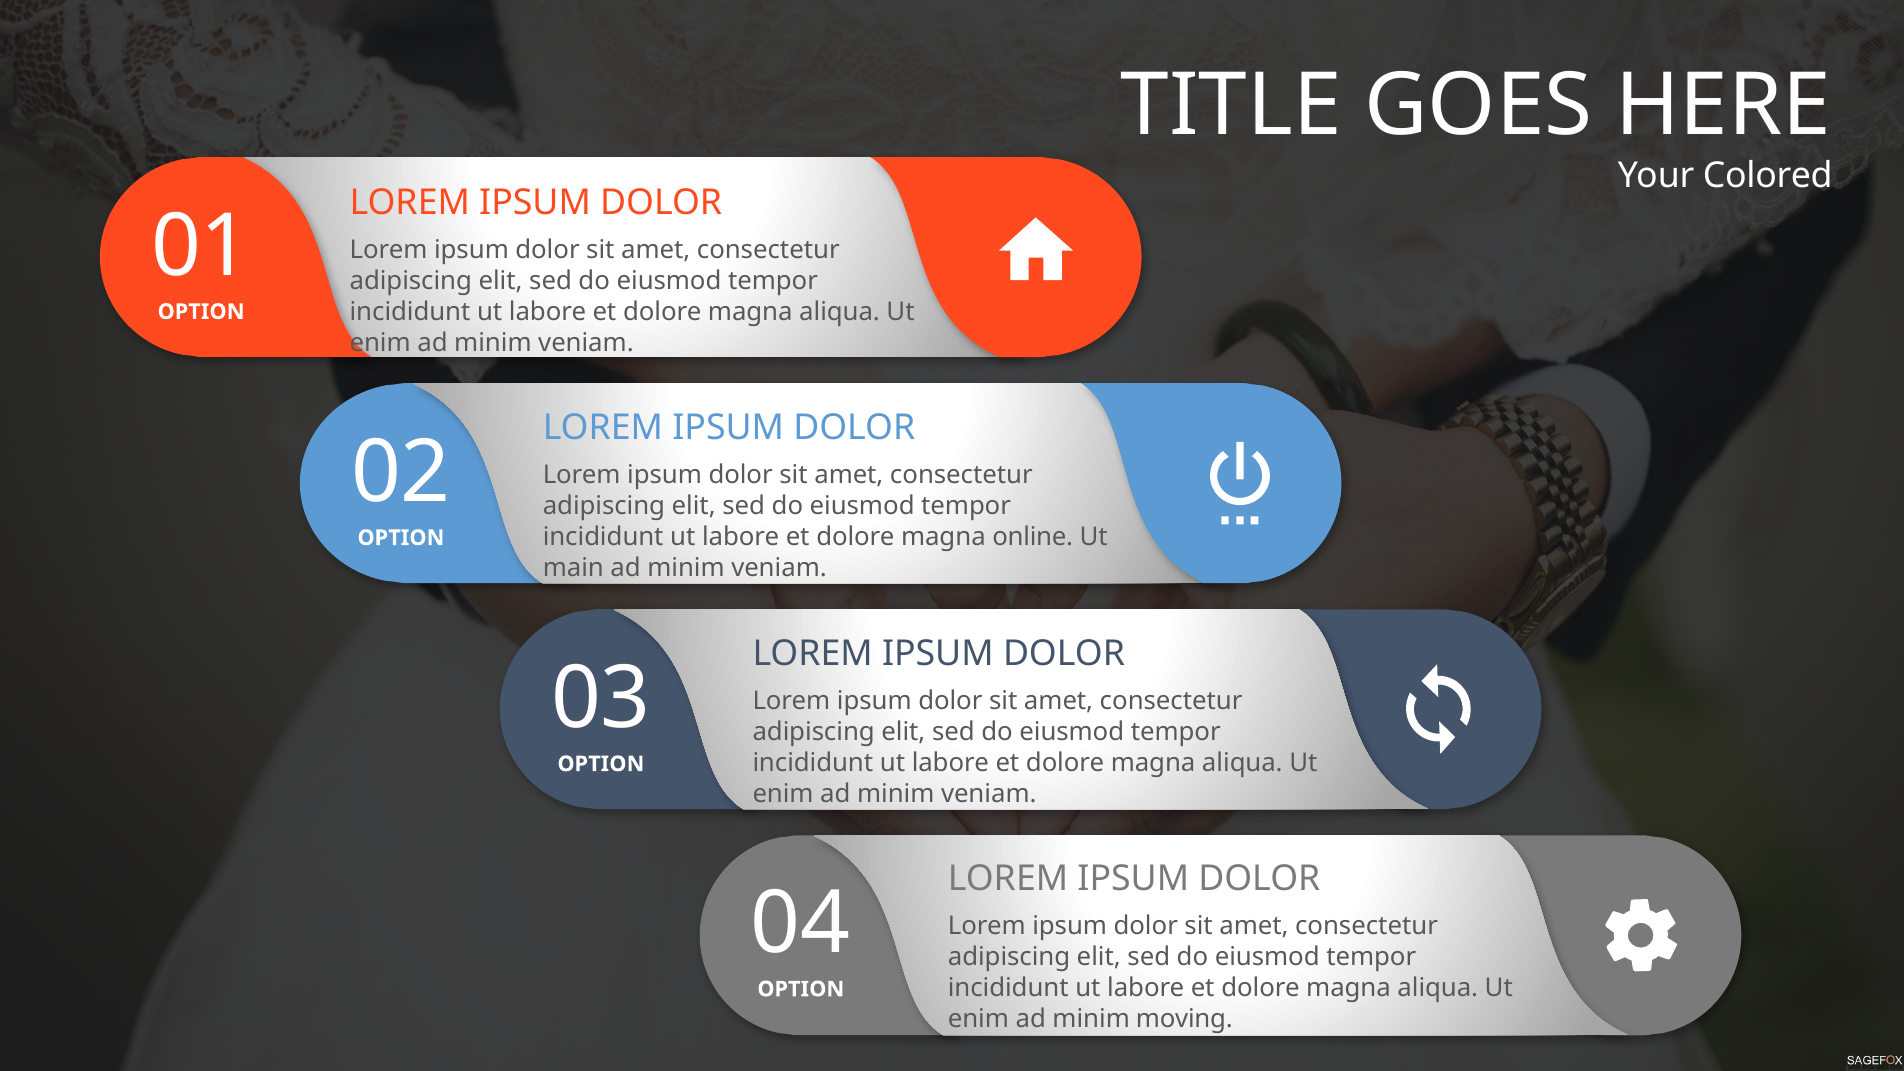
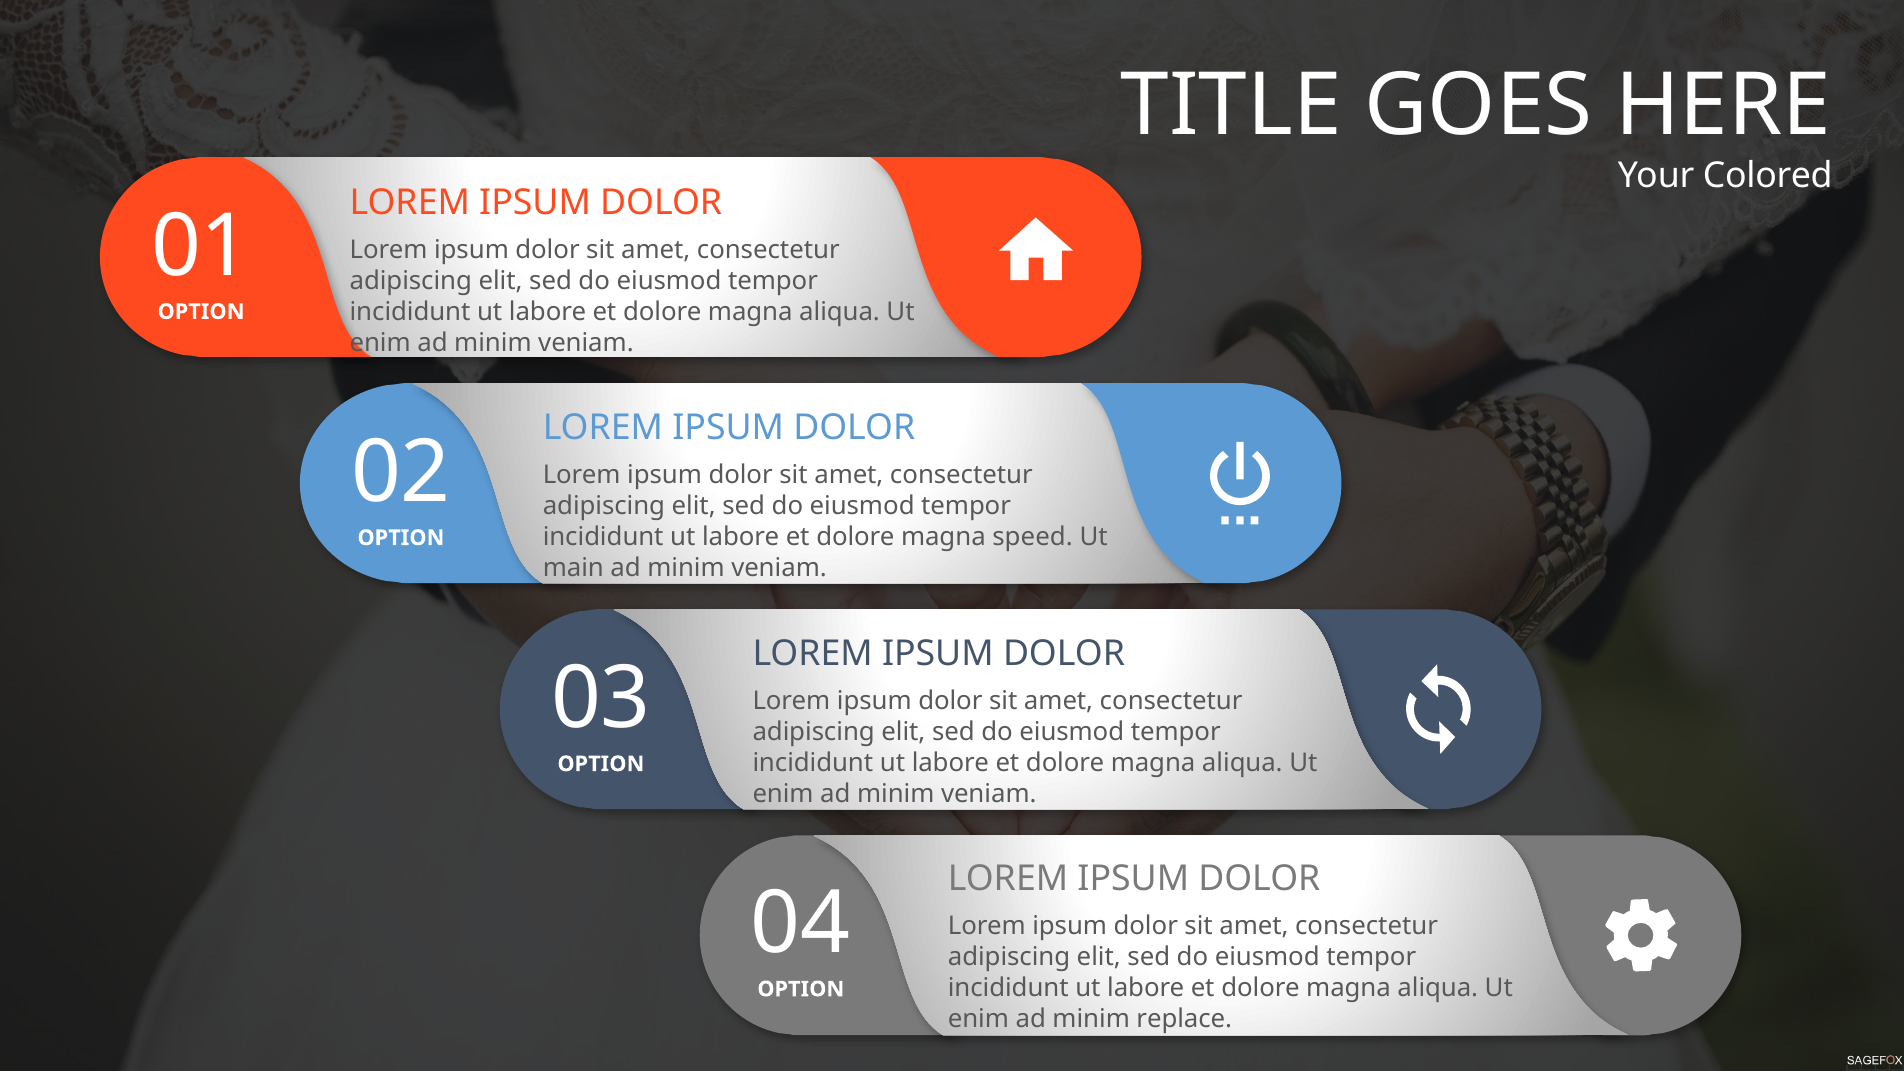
online: online -> speed (1033, 537)
moving: moving -> replace (1184, 1019)
